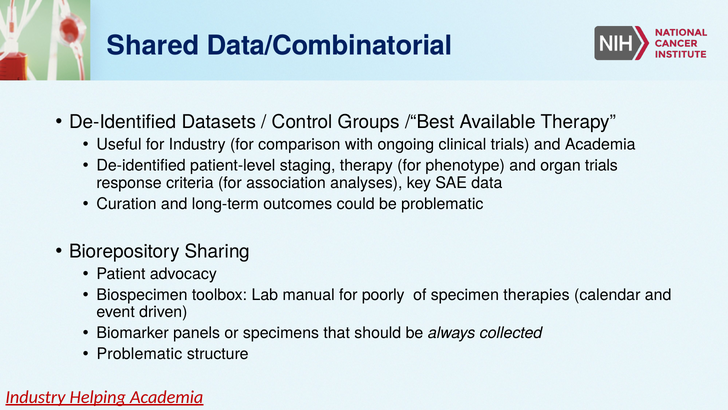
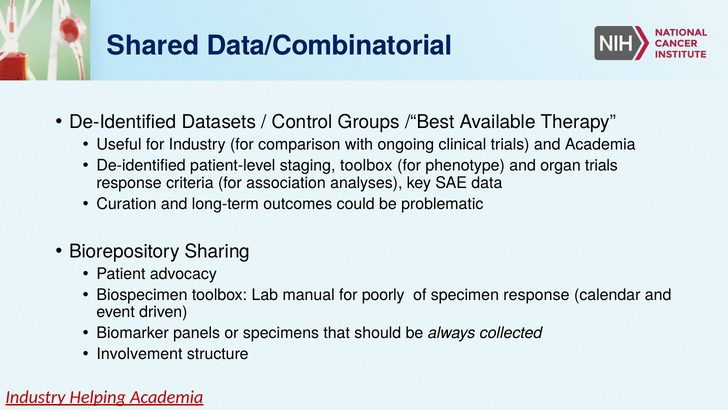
staging therapy: therapy -> toolbox (366, 165)
specimen therapies: therapies -> response (536, 295)
Problematic: Problematic -> Involvement (139, 354)
